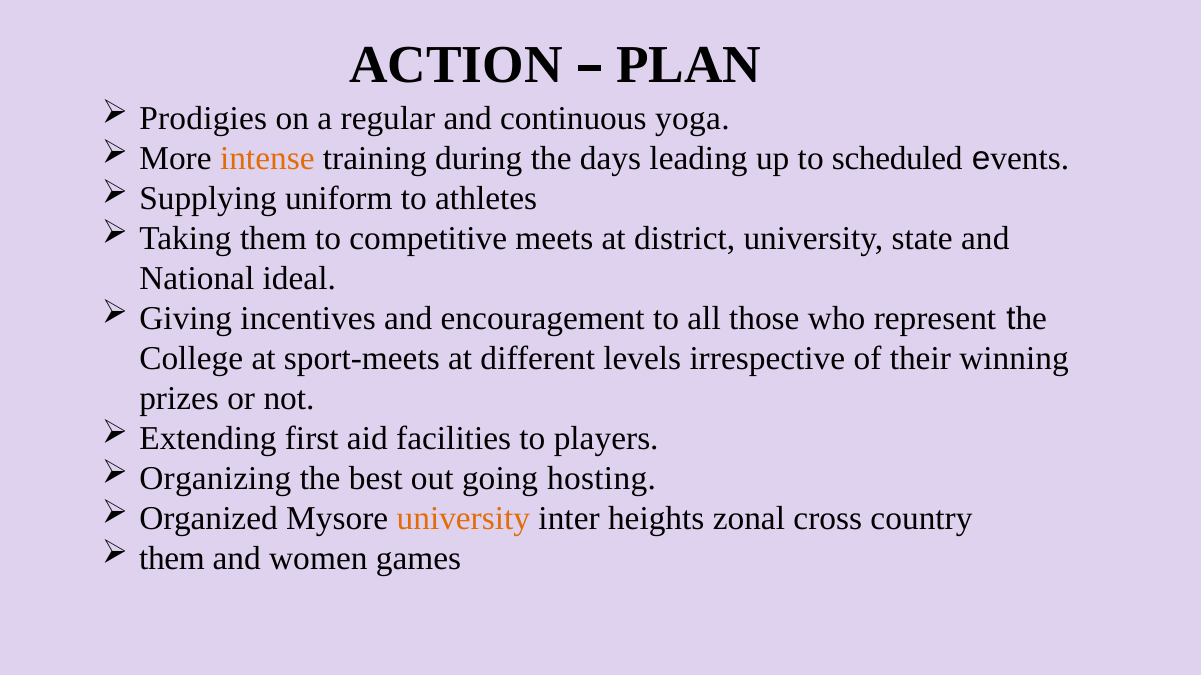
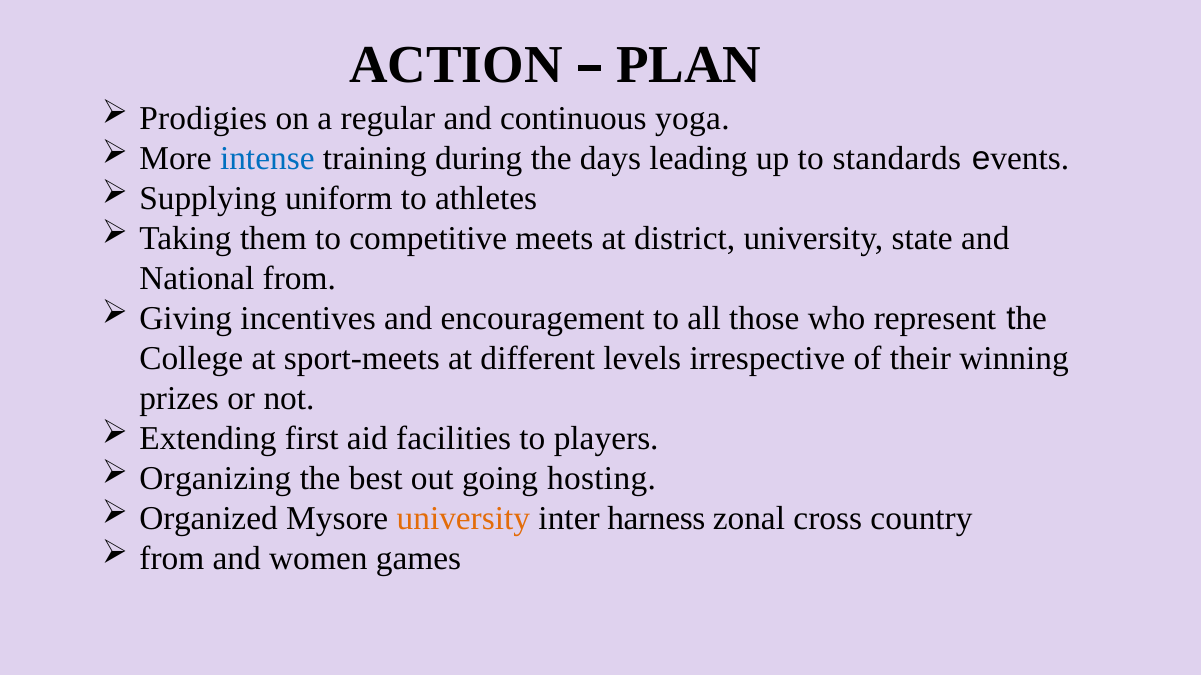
intense colour: orange -> blue (267, 158)
scheduled: scheduled -> standards (897, 158)
National ideal: ideal -> from (299, 279)
heights: heights -> harness (656, 519)
them: them -> from (172, 559)
